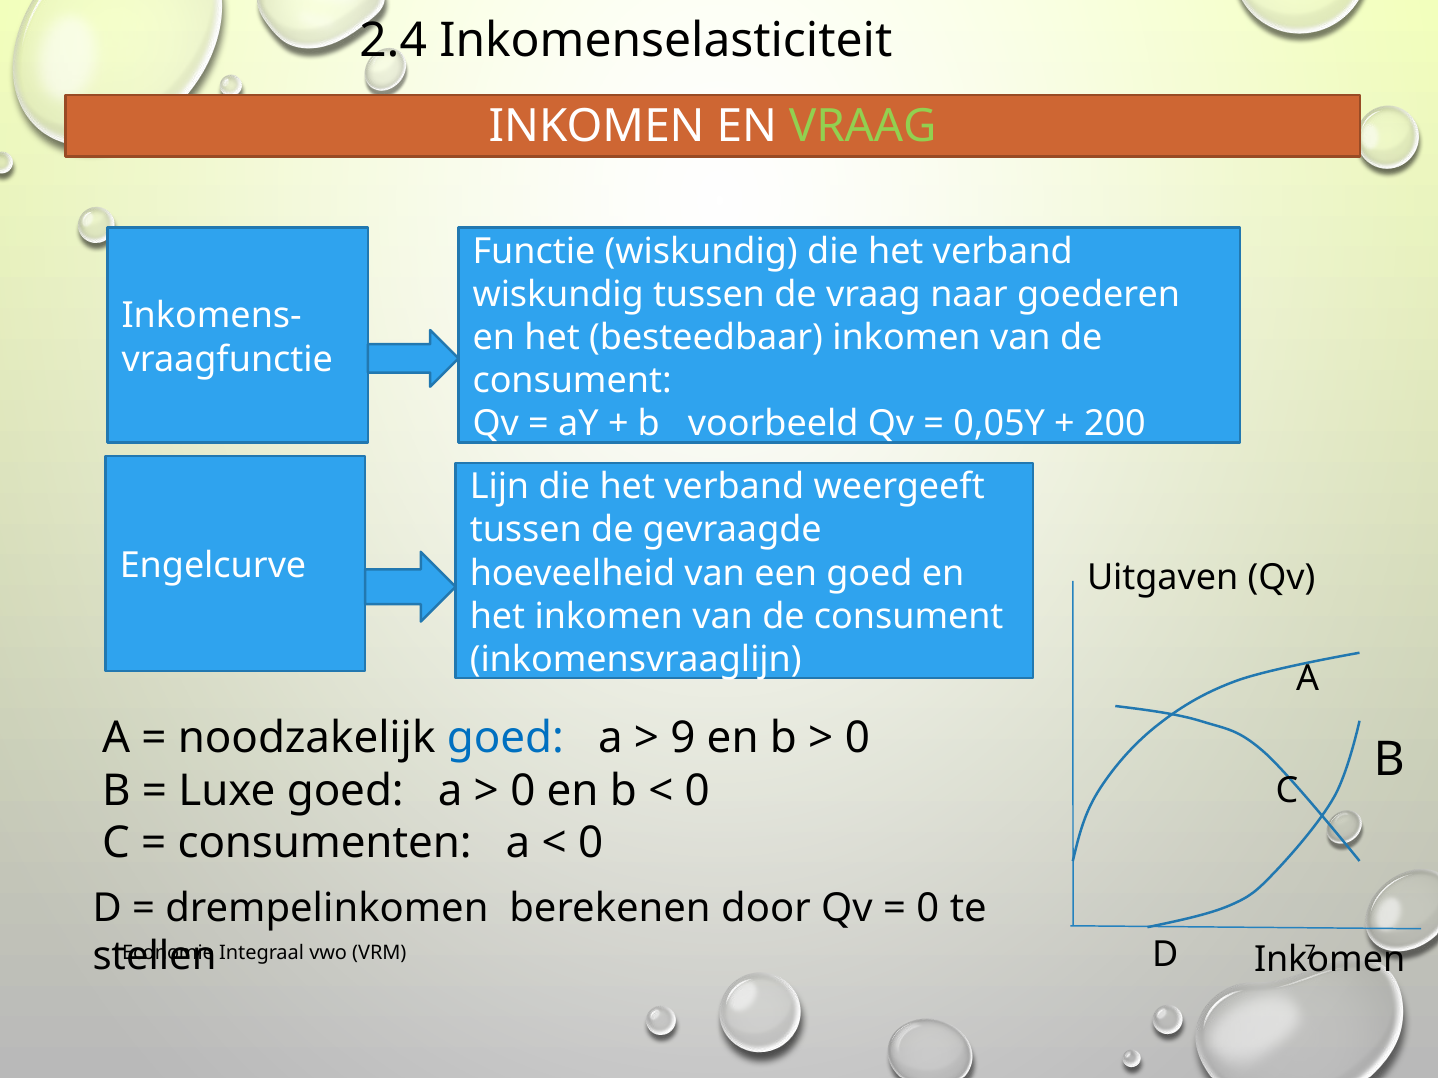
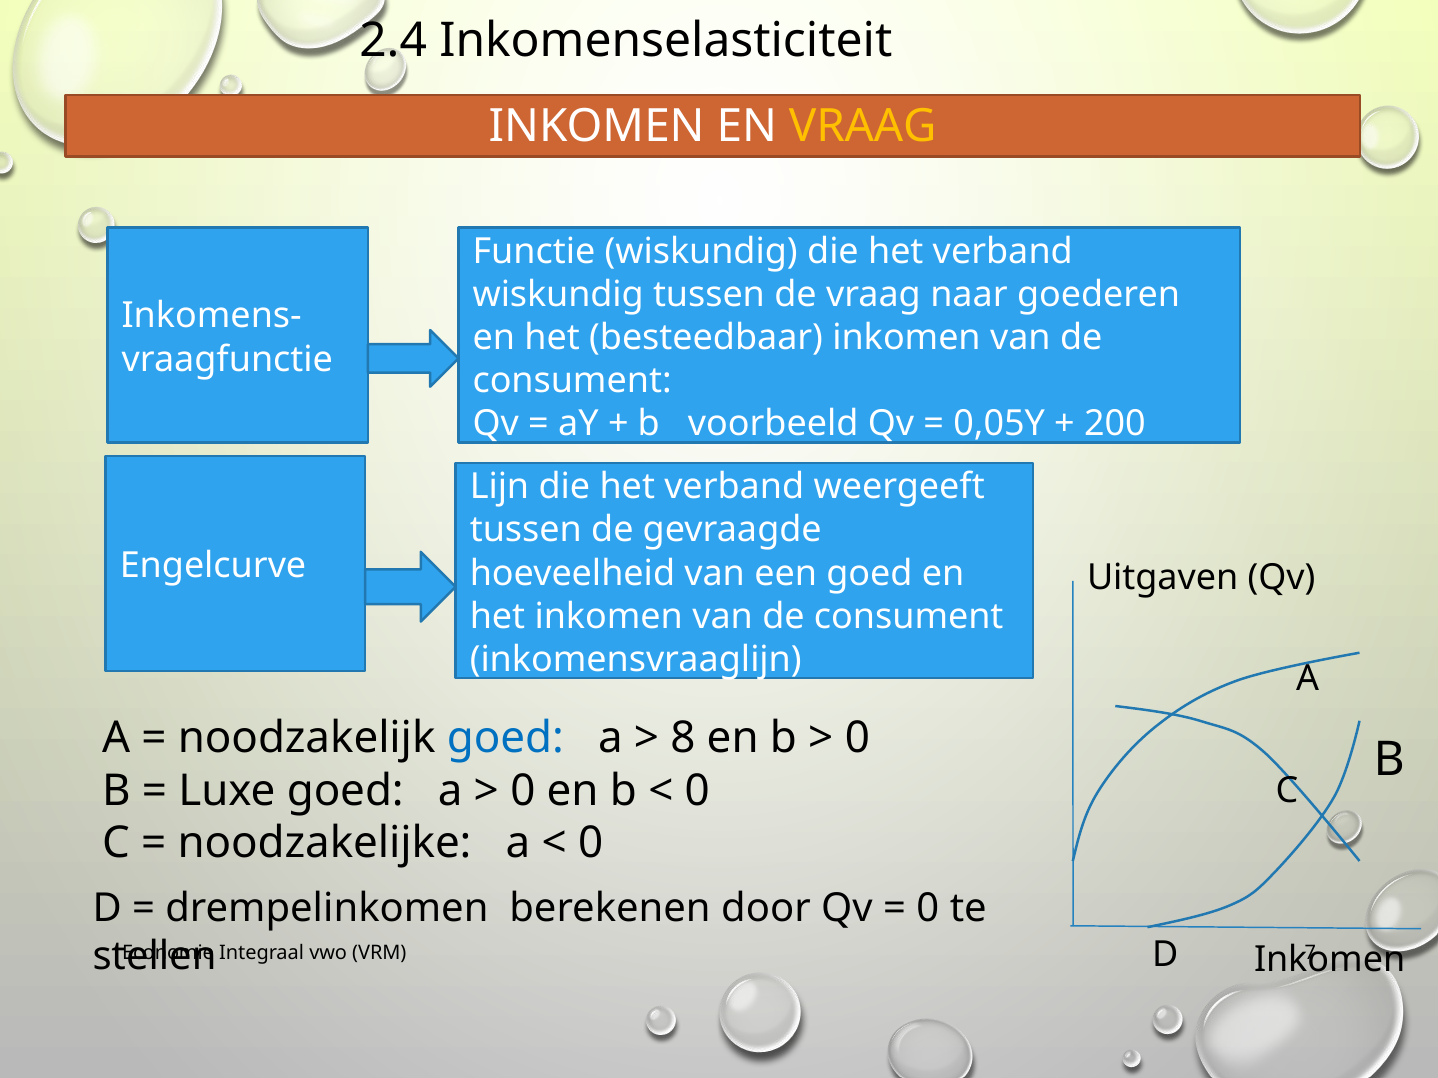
VRAAG colour: light green -> yellow (863, 127)
9: 9 -> 8 (683, 738)
consumenten: consumenten -> noodzakelijke (325, 844)
